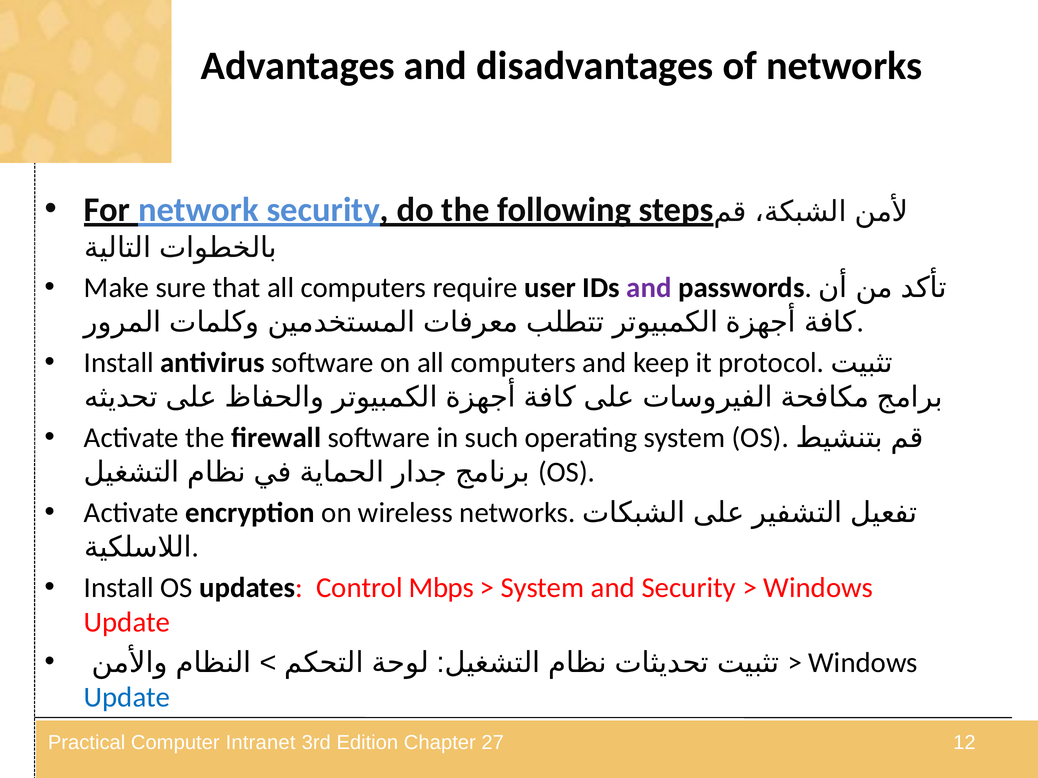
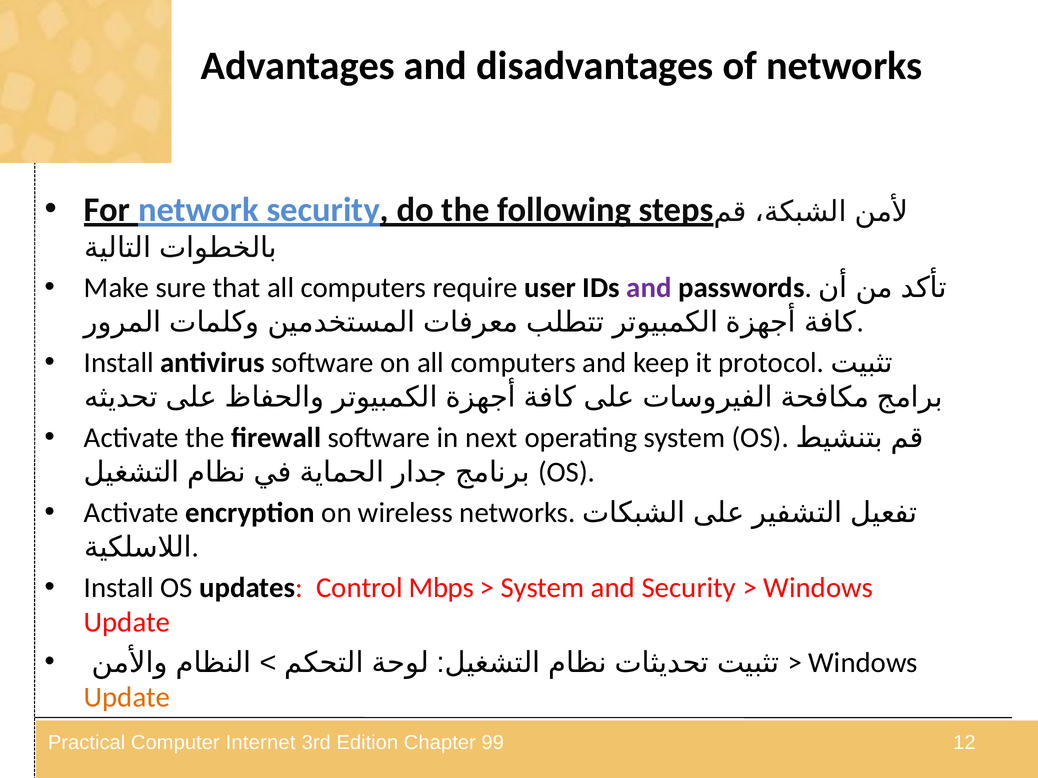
such: such -> next (491, 438)
Update colour: blue -> orange (127, 698)
Intranet: Intranet -> Internet (261, 743)
27: 27 -> 99 (493, 743)
